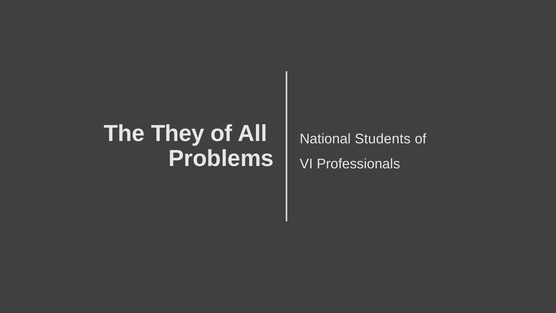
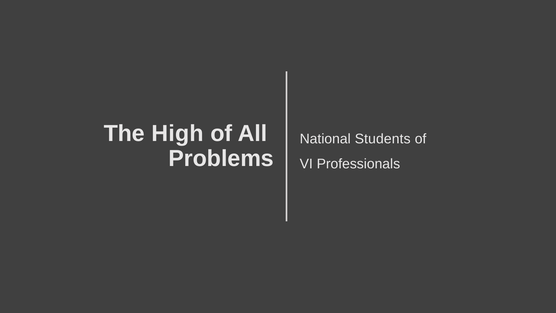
They: They -> High (177, 134)
